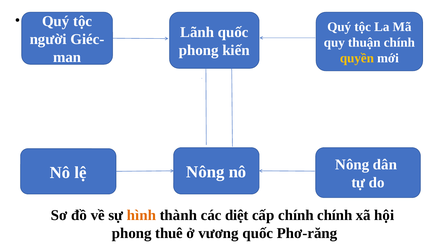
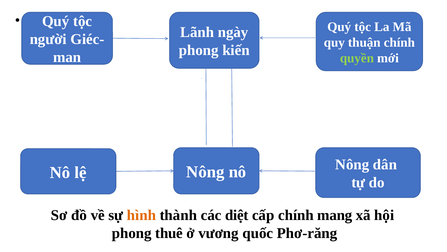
Lãnh quốc: quốc -> ngày (233, 32)
quyền colour: yellow -> light green (357, 58)
chính chính: chính -> mang (335, 215)
